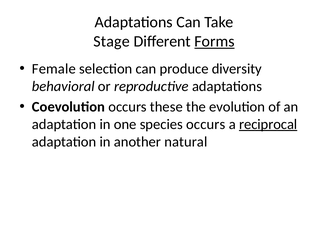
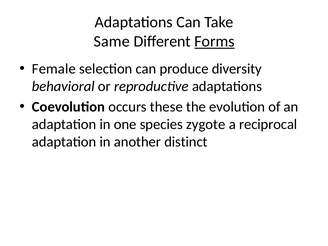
Stage: Stage -> Same (112, 41)
species occurs: occurs -> zygote (206, 124)
reciprocal underline: present -> none (268, 124)
natural: natural -> distinct (186, 142)
